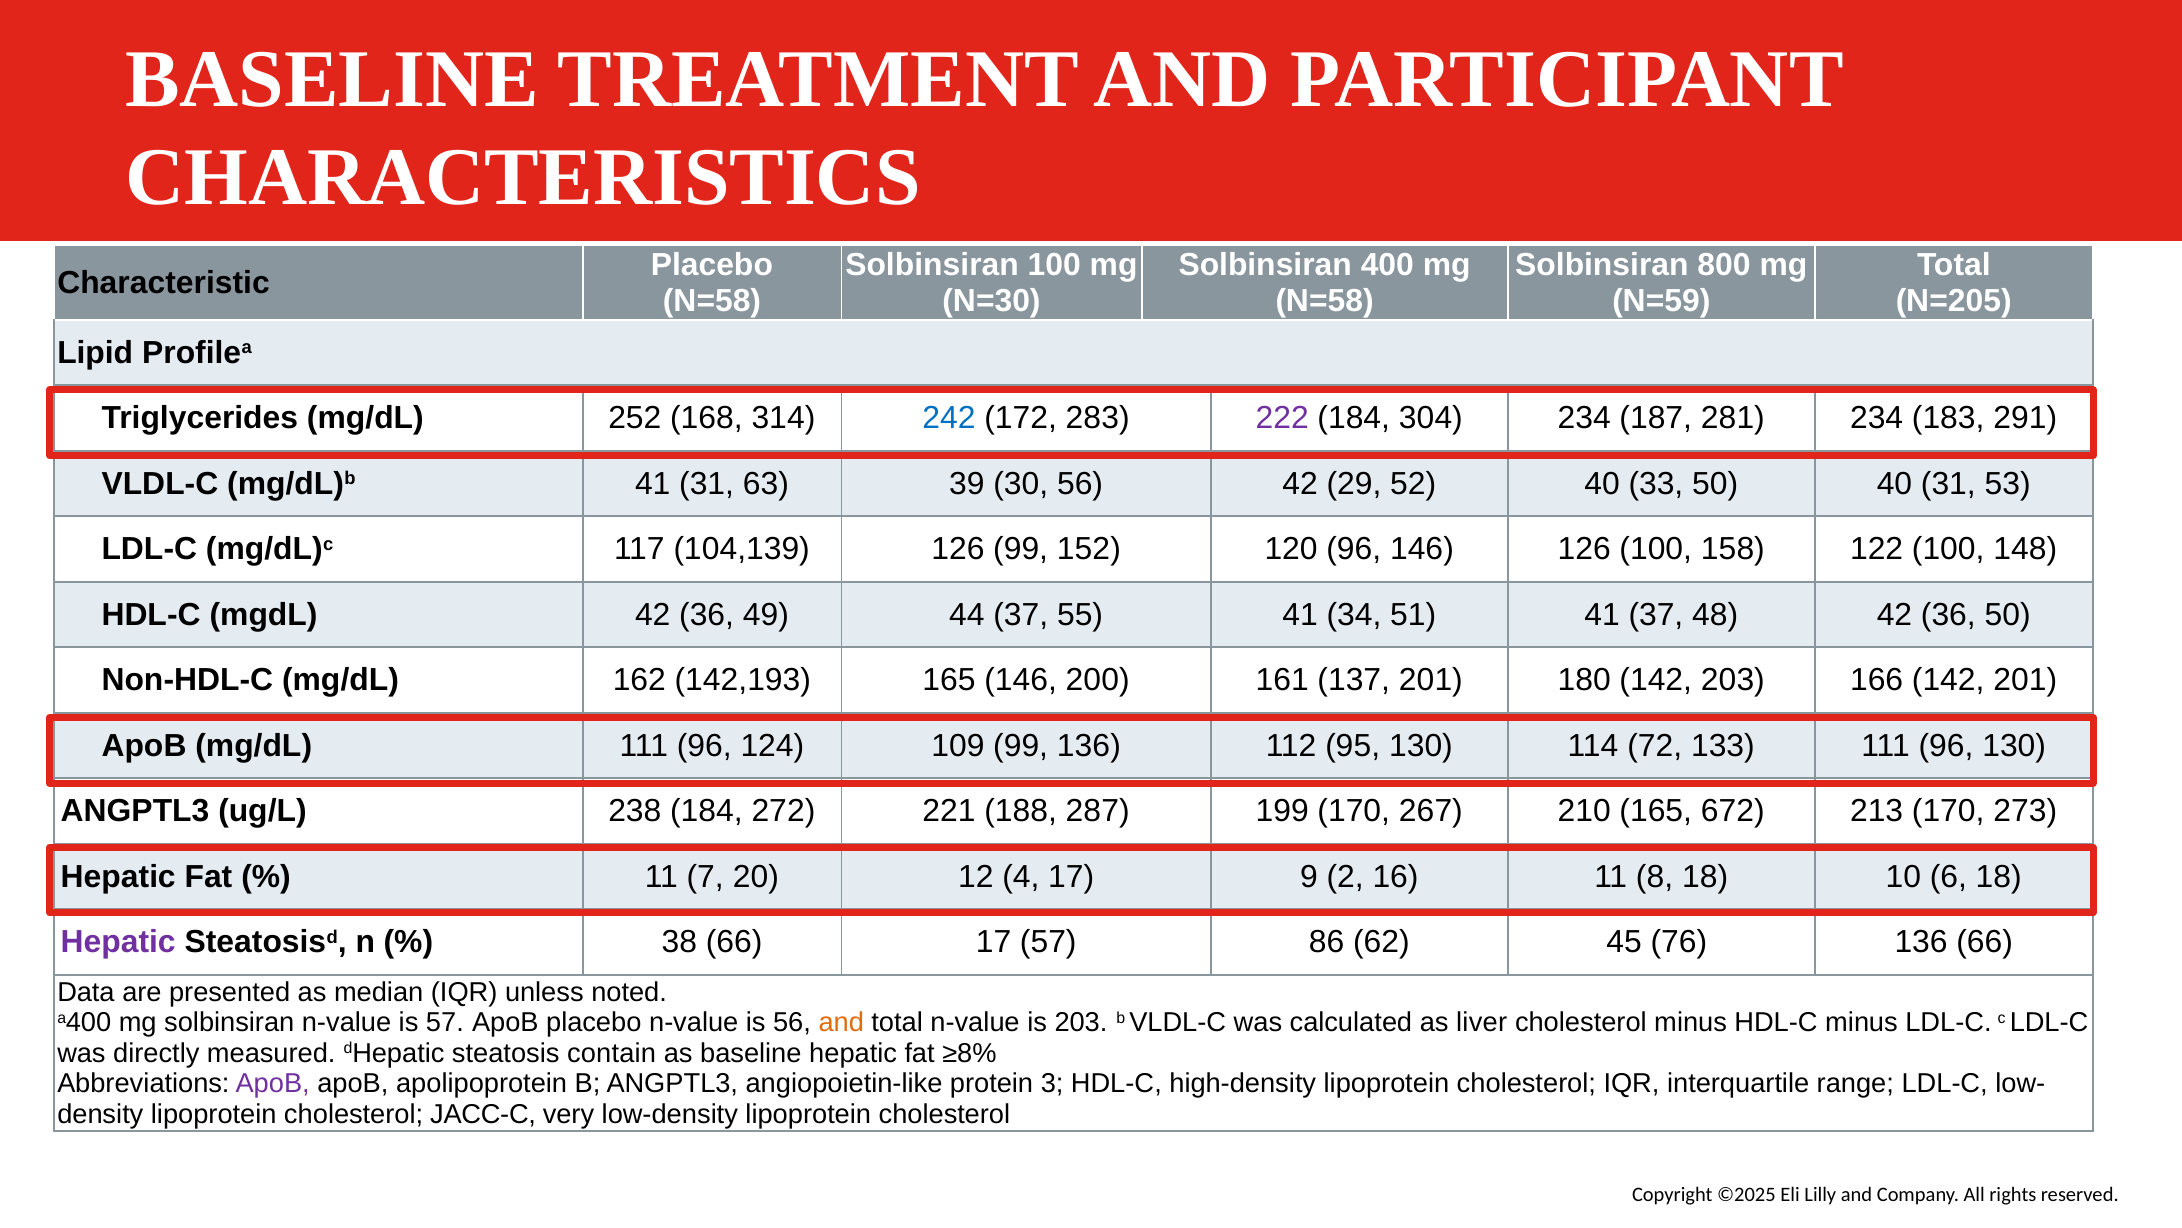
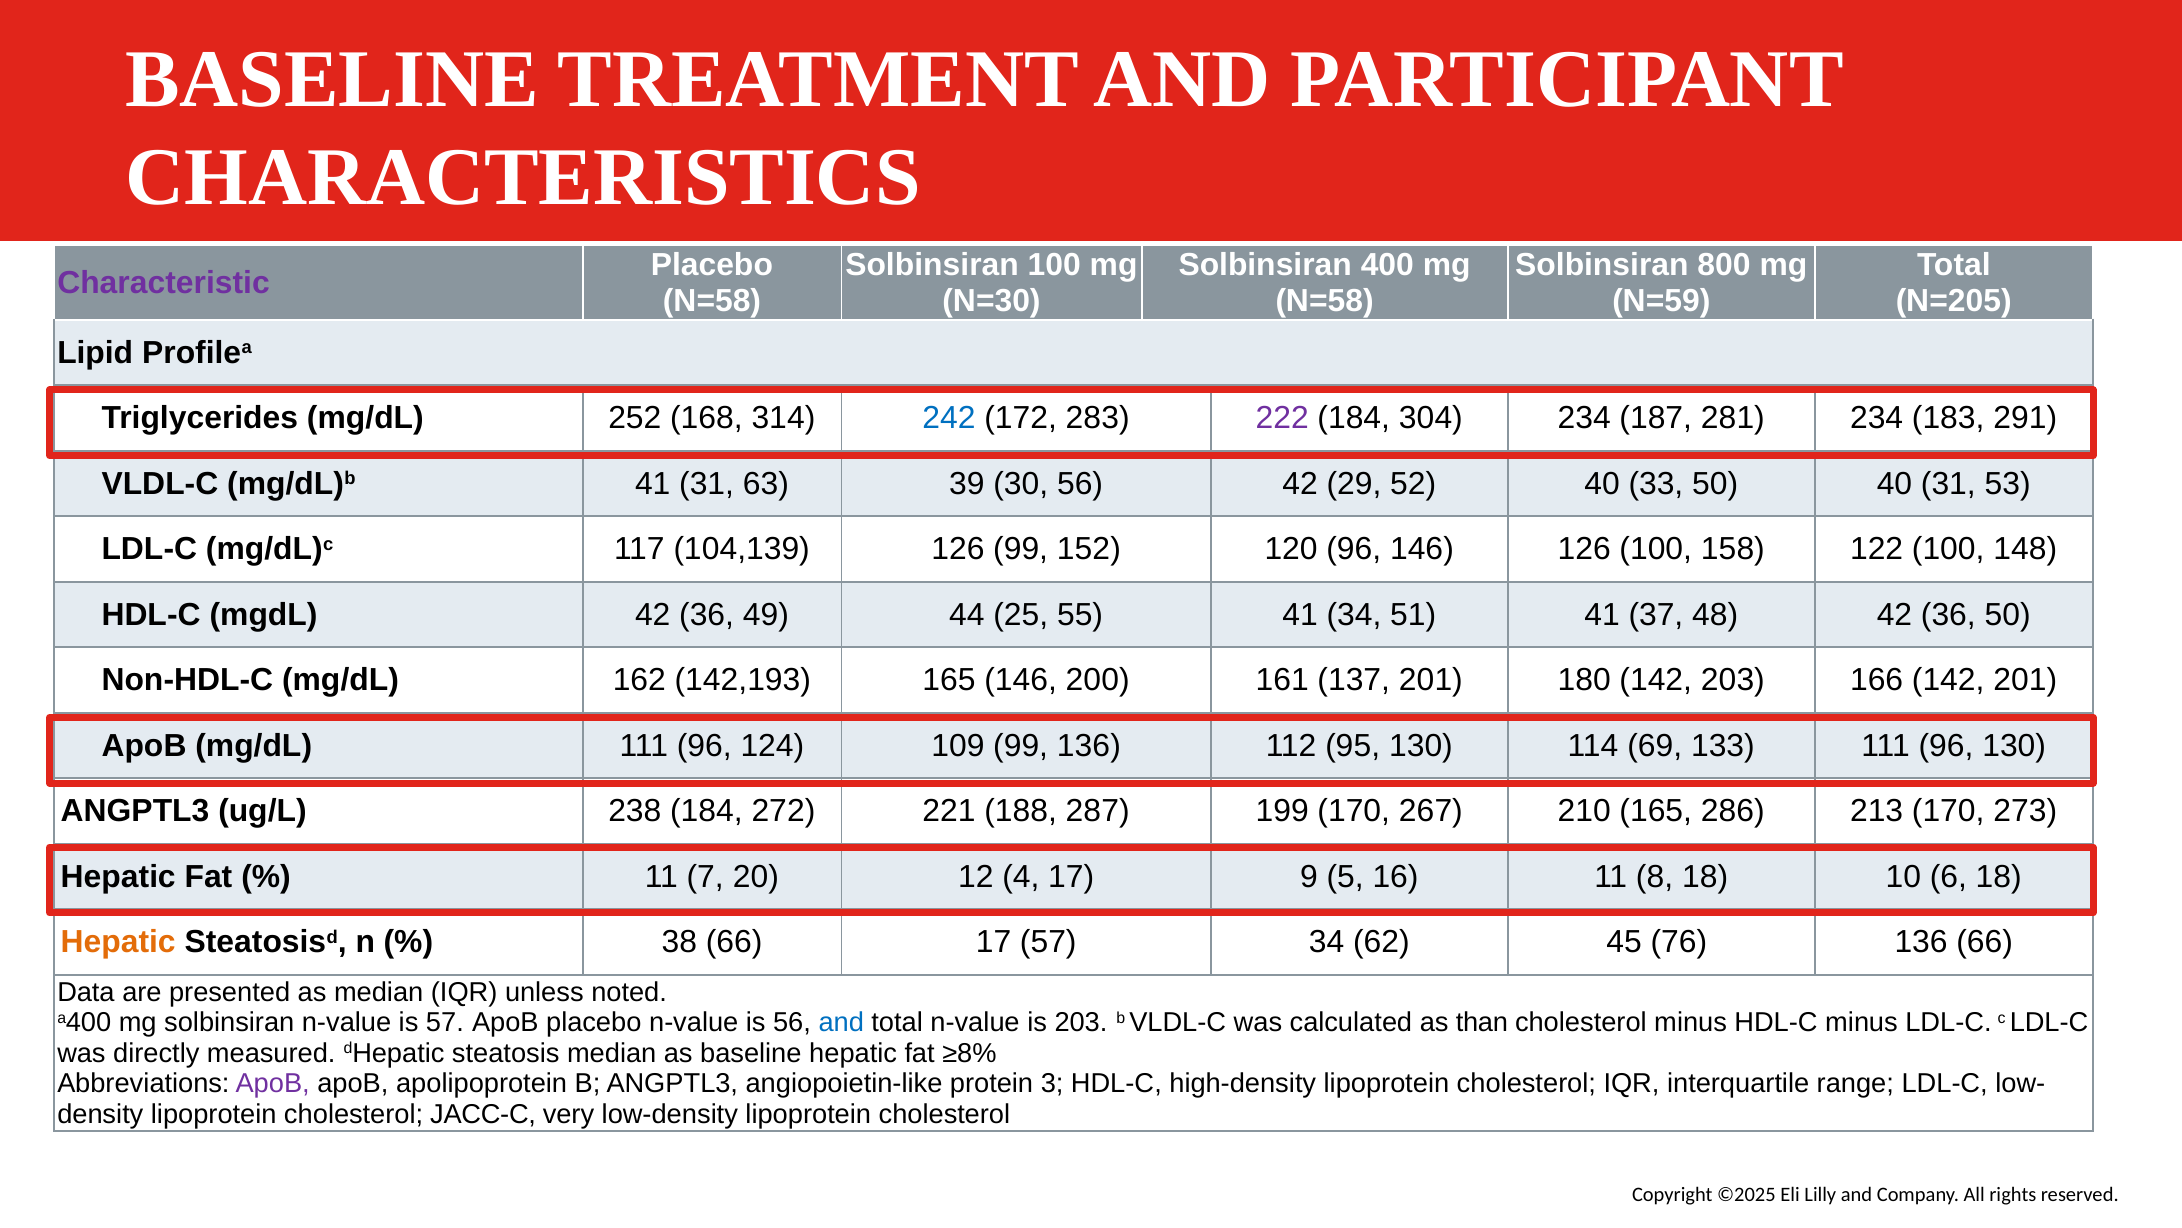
Characteristic colour: black -> purple (164, 283)
44 37: 37 -> 25 (1021, 615)
72: 72 -> 69 (1655, 746)
672: 672 -> 286 (1733, 811)
2: 2 -> 5 (1345, 876)
Hepatic colour: purple -> orange (118, 942)
57 86: 86 -> 34 (1327, 942)
and colour: orange -> blue (841, 1022)
liver: liver -> than (1482, 1022)
steatosis contain: contain -> median (612, 1053)
